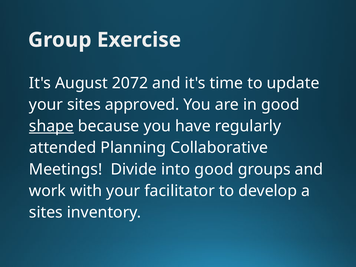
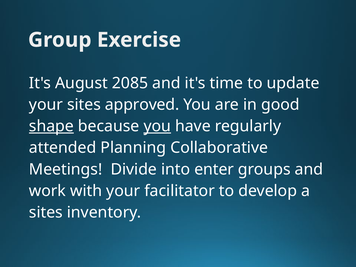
2072: 2072 -> 2085 (130, 83)
you underline: none -> present (157, 126)
into good: good -> enter (214, 169)
